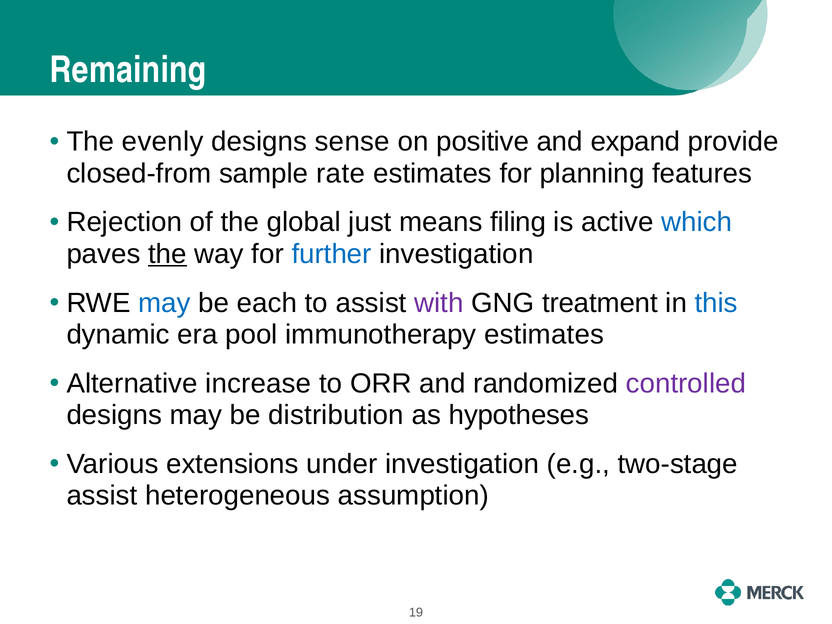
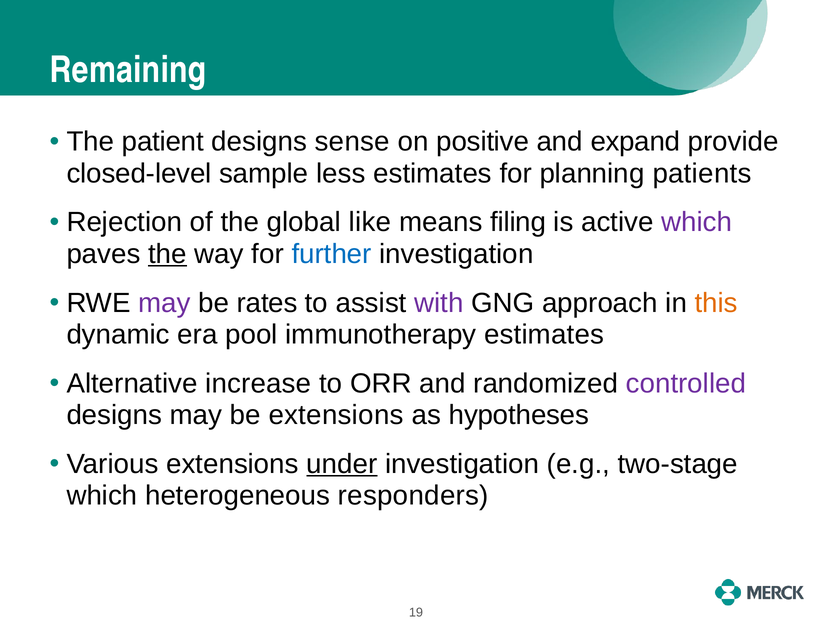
evenly: evenly -> patient (163, 142)
closed-from: closed-from -> closed-level (139, 173)
rate: rate -> less (341, 173)
features: features -> patients (702, 173)
just: just -> like (370, 222)
which colour: blue -> purple (697, 222)
may colour: blue -> purple (165, 303)
each: each -> rates (267, 303)
treatment: treatment -> approach (600, 303)
this colour: blue -> orange (716, 303)
be distribution: distribution -> extensions (336, 415)
under underline: none -> present (342, 464)
assist: assist -> which (102, 496)
assumption: assumption -> responders (413, 496)
